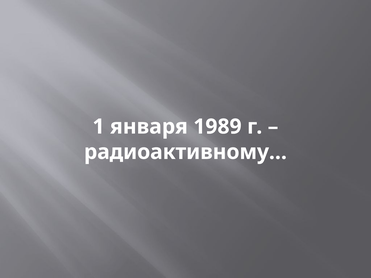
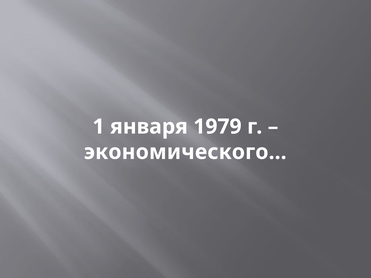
1989: 1989 -> 1979 (217, 127)
радиоактивному…: радиоактивному… -> экономического… (185, 152)
